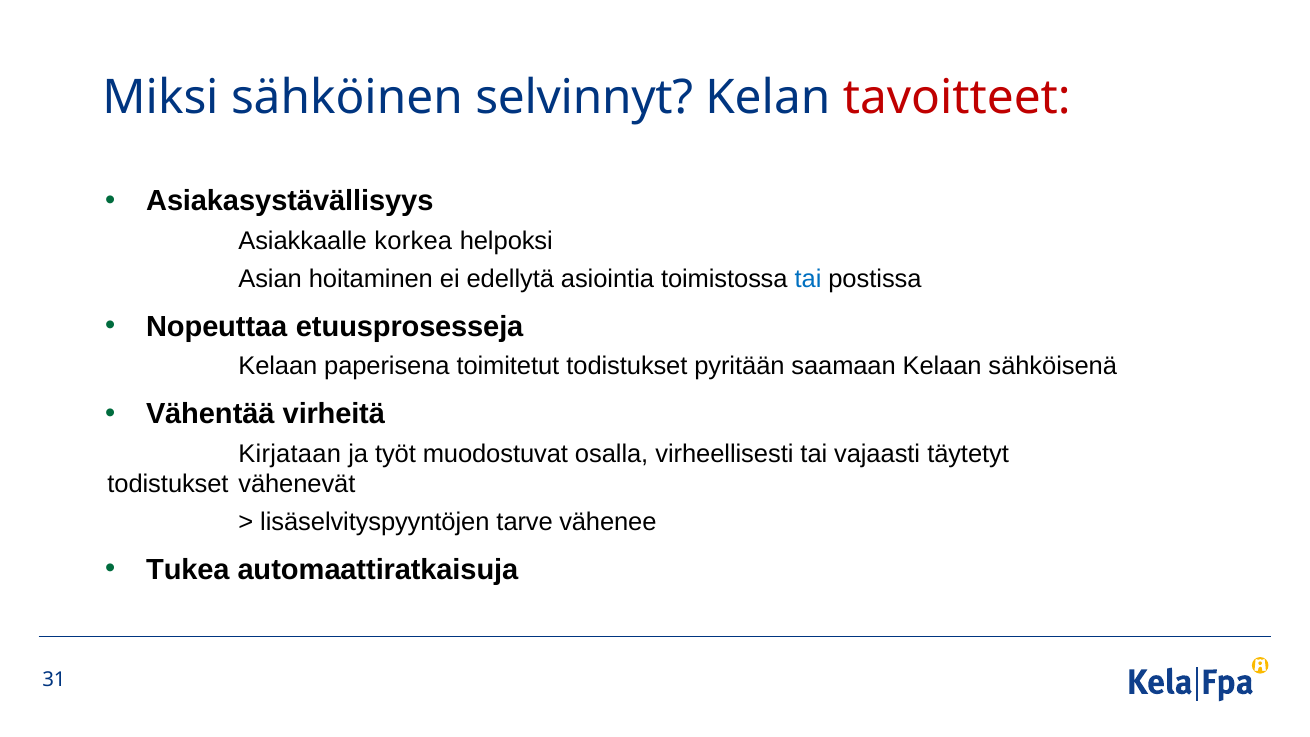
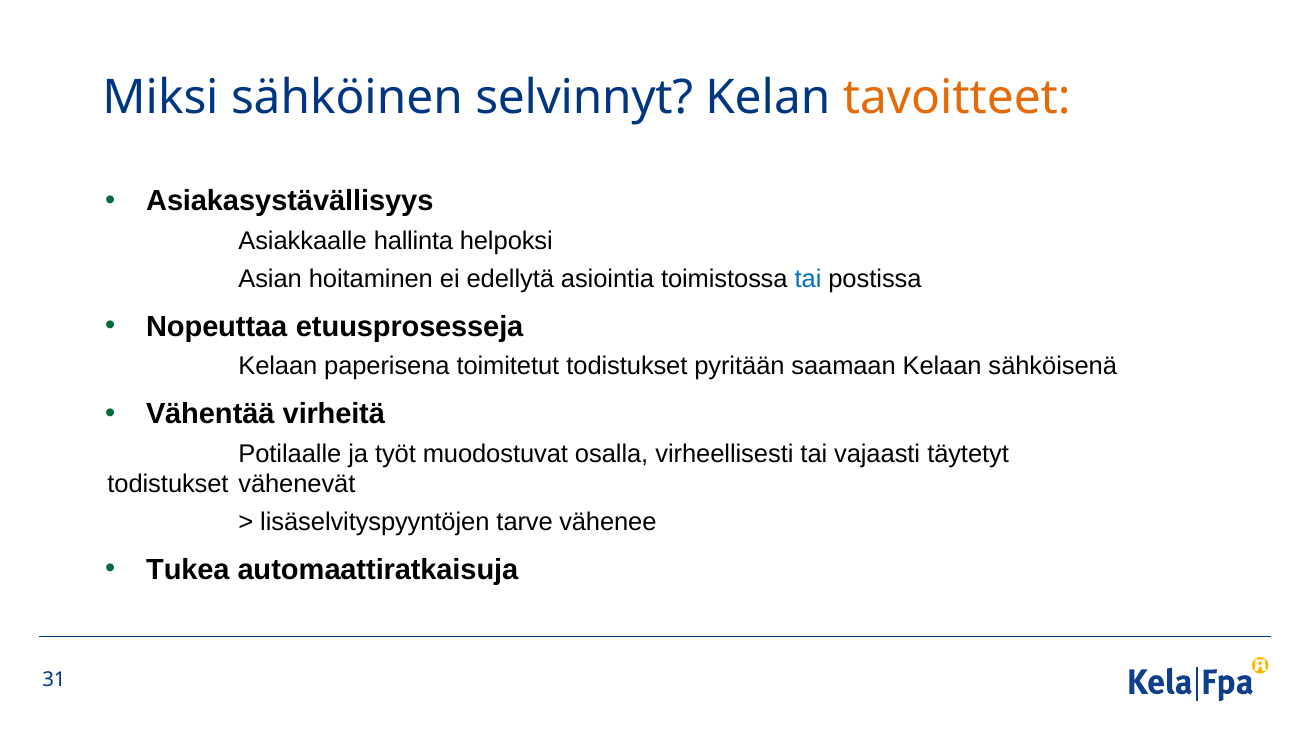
tavoitteet colour: red -> orange (957, 98)
korkea: korkea -> hallinta (413, 241)
Kirjataan: Kirjataan -> Potilaalle (290, 454)
